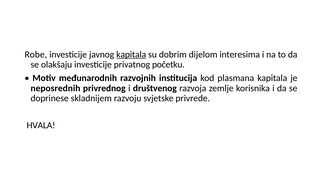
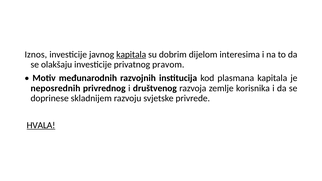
Robe: Robe -> Iznos (36, 54)
početku: početku -> pravom (168, 65)
HVALA underline: none -> present (41, 125)
